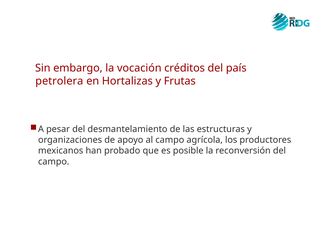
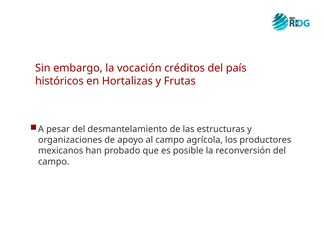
petrolera: petrolera -> históricos (59, 81)
